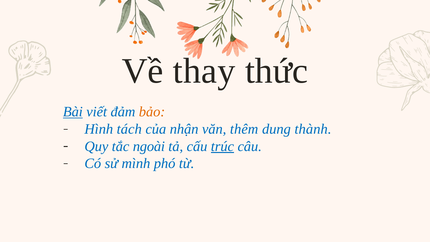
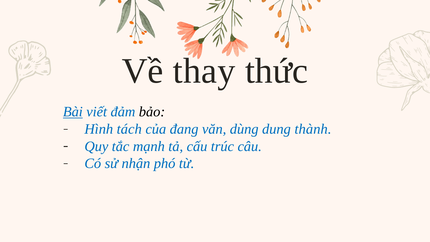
bảo colour: orange -> black (152, 112)
nhận: nhận -> đang (184, 129)
thêm: thêm -> dùng (244, 129)
ngoài: ngoài -> mạnh (149, 146)
trúc underline: present -> none (222, 146)
mình: mình -> nhận (136, 163)
